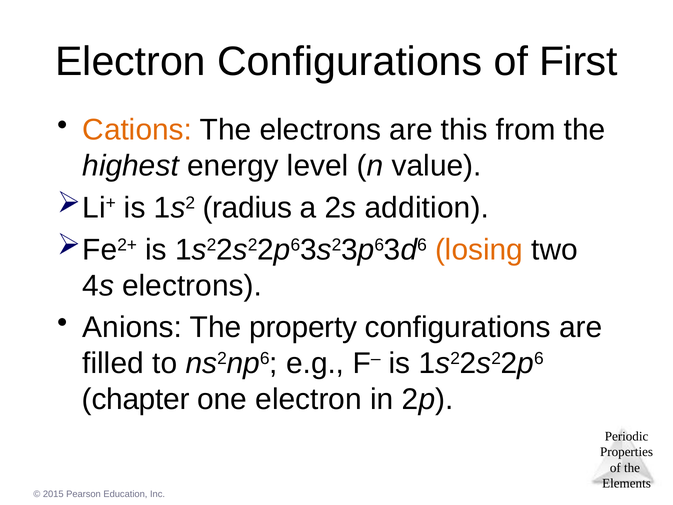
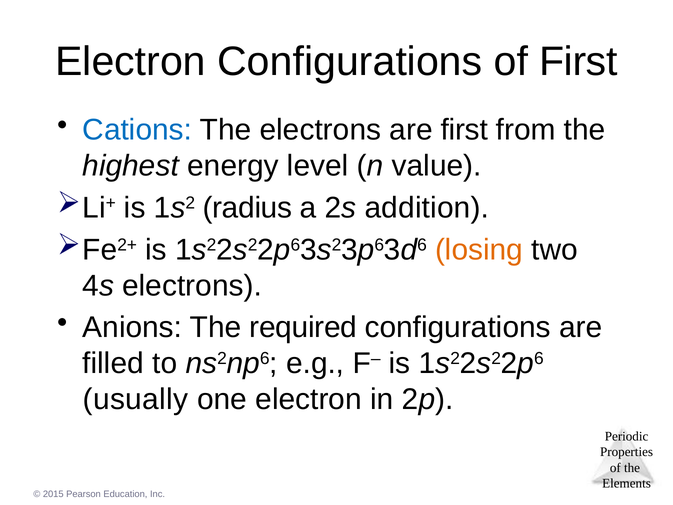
Cations colour: orange -> blue (137, 130)
are this: this -> first (464, 130)
property: property -> required (303, 327)
chapter: chapter -> usually (135, 399)
